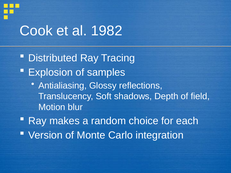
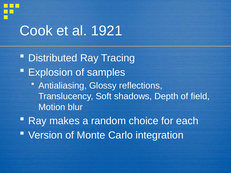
1982: 1982 -> 1921 (107, 31)
